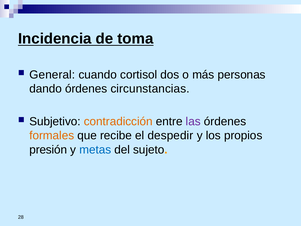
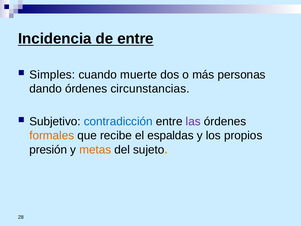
de toma: toma -> entre (135, 39)
General: General -> Simples (52, 75)
cortisol: cortisol -> muerte (139, 75)
contradicción colour: orange -> blue (118, 121)
despedir: despedir -> espaldas (171, 135)
metas colour: blue -> orange (95, 150)
